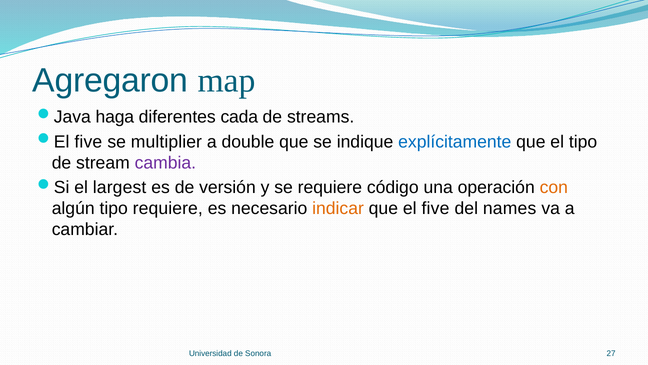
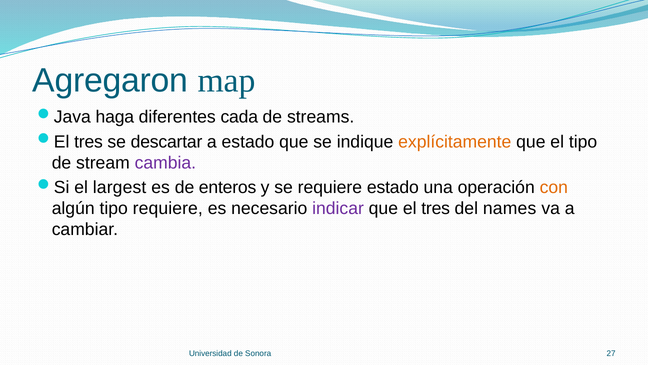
five: five -> tres (89, 142)
multiplier: multiplier -> descartar (167, 142)
a double: double -> estado (248, 142)
explícitamente colour: blue -> orange (455, 142)
versión: versión -> enteros (228, 187)
requiere código: código -> estado (393, 187)
indicar colour: orange -> purple (338, 208)
el five: five -> tres (436, 208)
